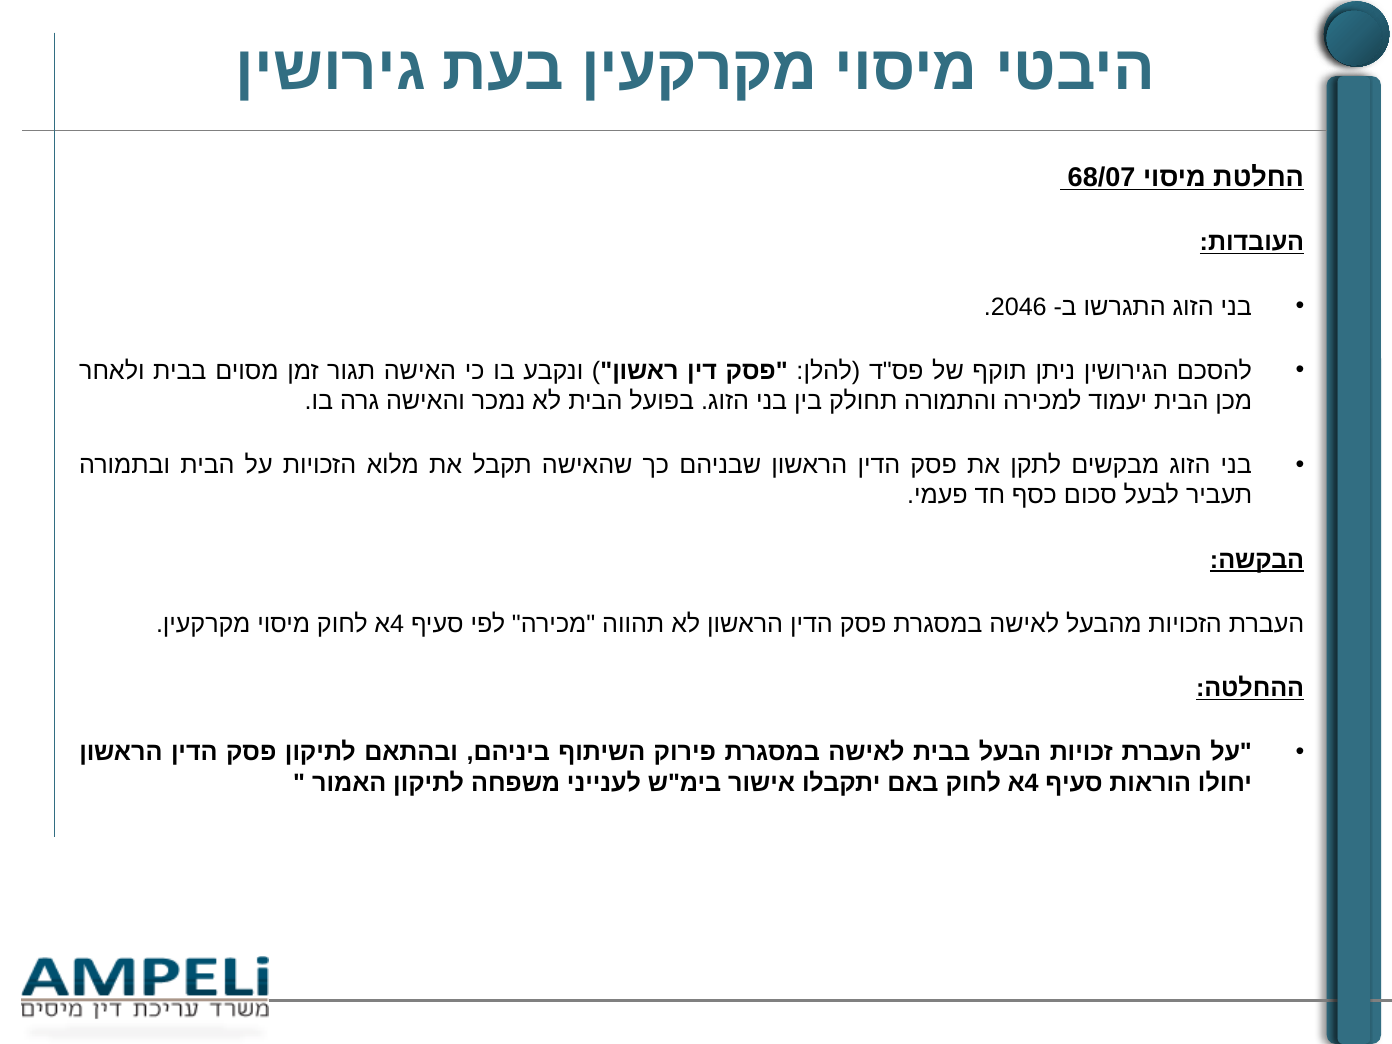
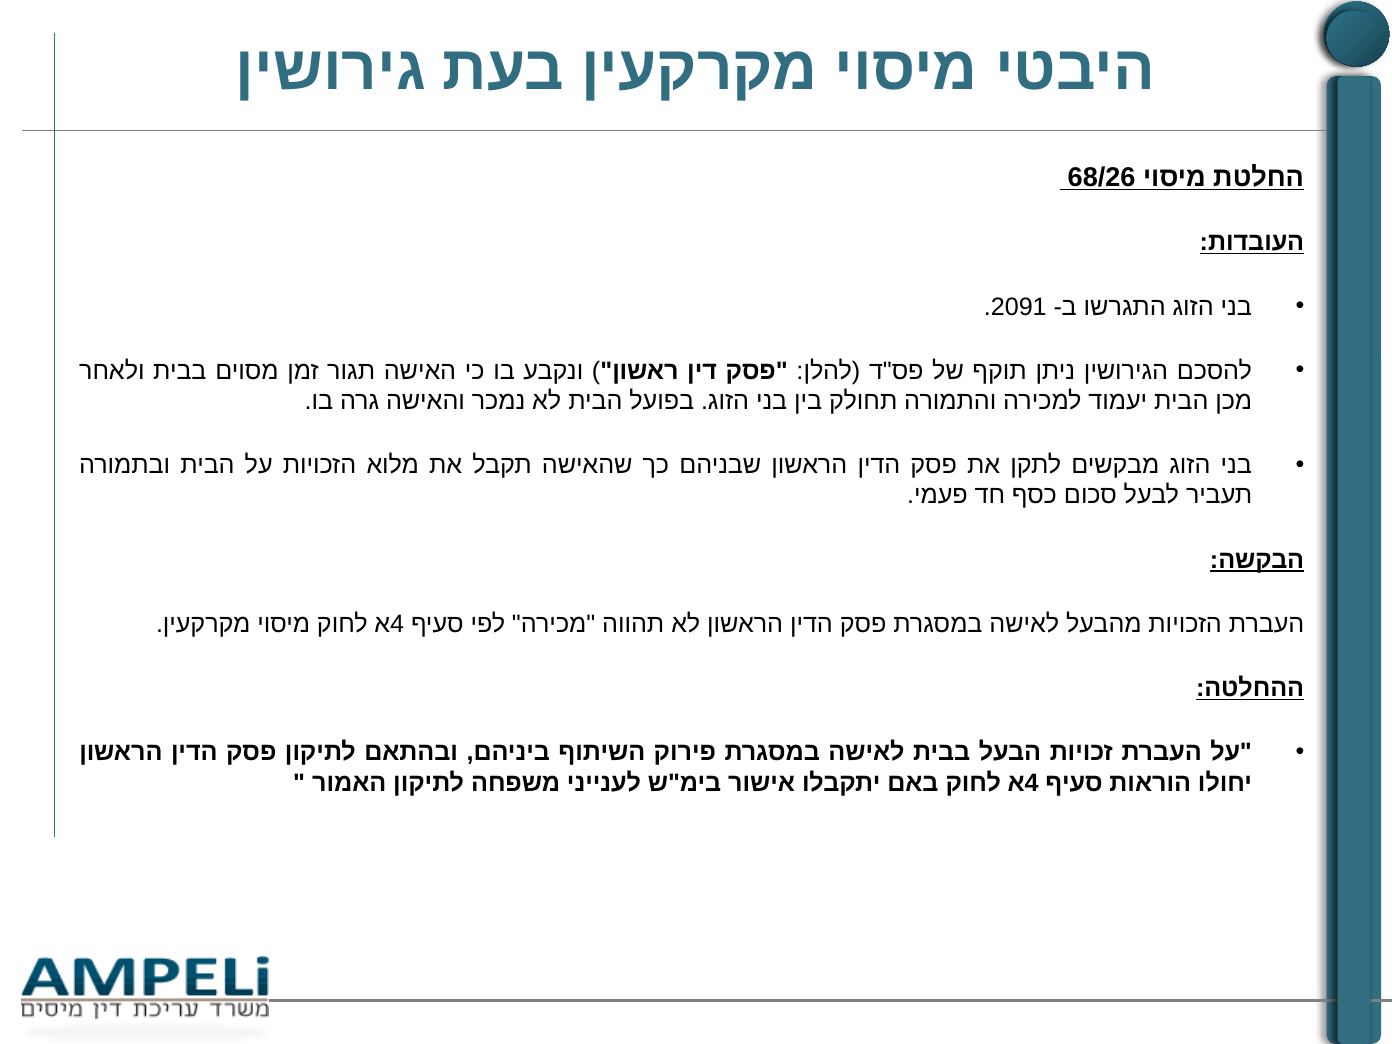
68/07: 68/07 -> 68/26 (1102, 177)
2046: 2046 -> 2091 (1019, 307)
